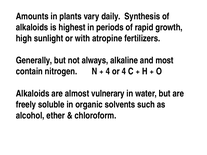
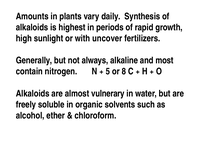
atropine: atropine -> uncover (107, 38)
4: 4 -> 5 (108, 72)
or 4: 4 -> 8 (124, 72)
